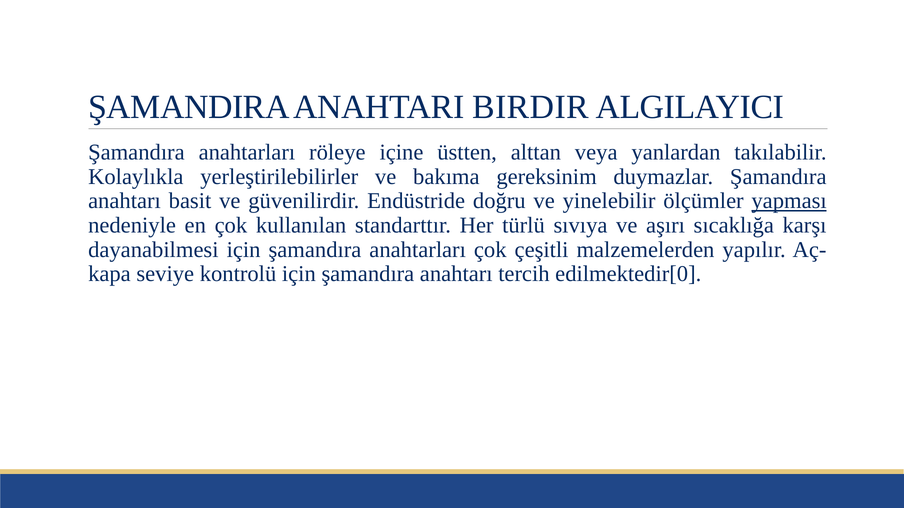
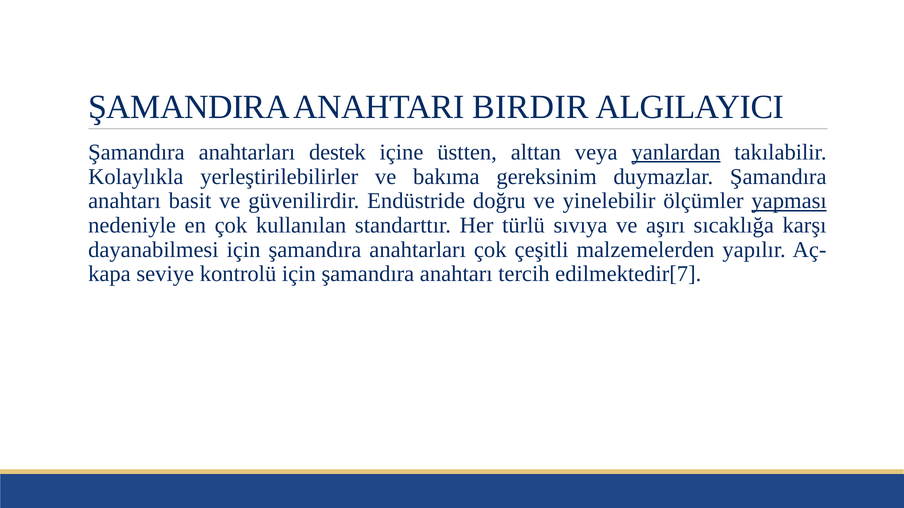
röleye: röleye -> destek (337, 152)
yanlardan underline: none -> present (676, 152)
edilmektedir[0: edilmektedir[0 -> edilmektedir[7 (628, 274)
